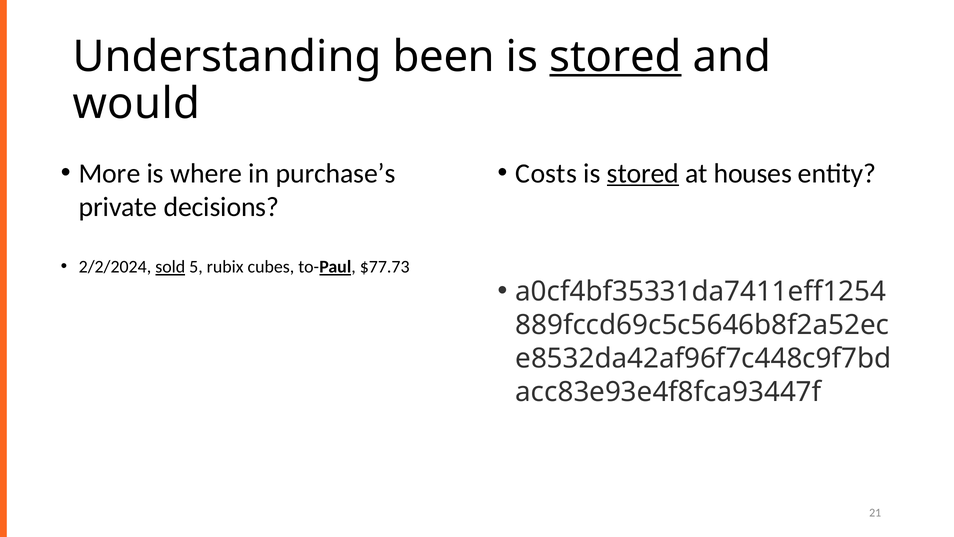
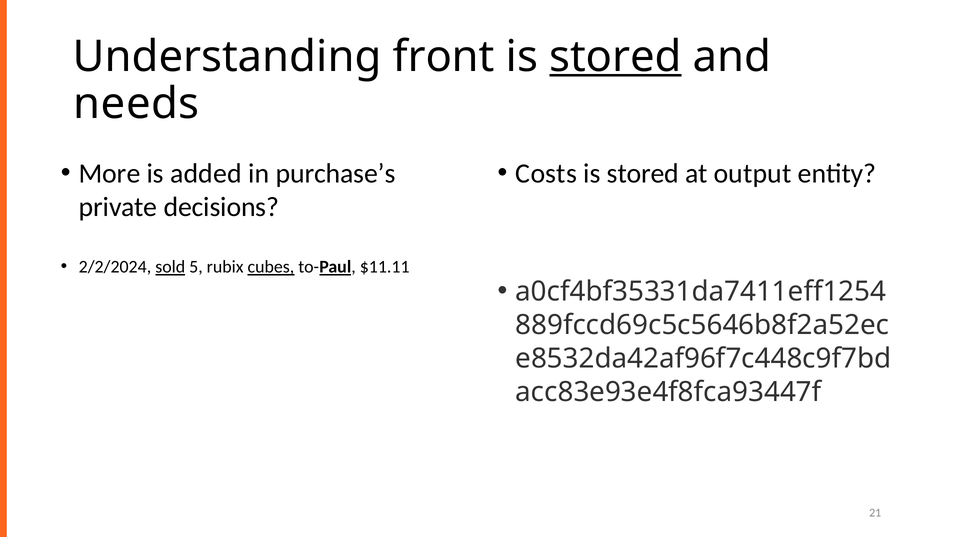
been: been -> front (444, 57)
would: would -> needs (136, 104)
where: where -> added (206, 173)
stored underline: present -> none (643, 173)
houses: houses -> output (753, 173)
cubes underline: none -> present (271, 267)
$77.73: $77.73 -> $11.11 (385, 267)
